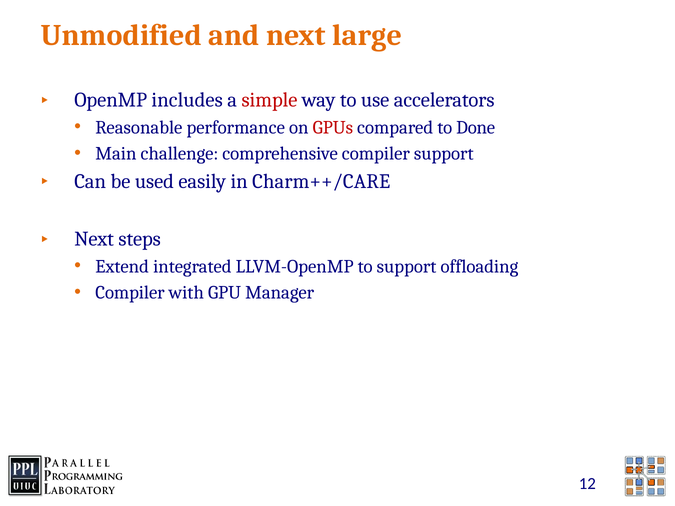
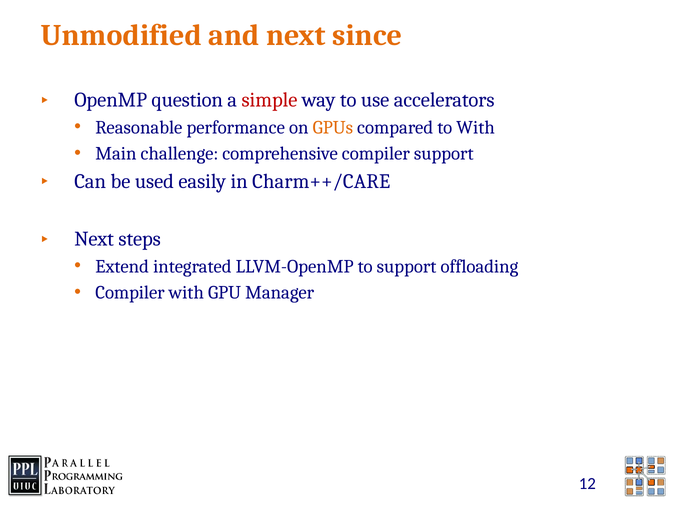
large: large -> since (367, 36)
includes: includes -> question (187, 100)
GPUs colour: red -> orange (333, 127)
to Done: Done -> With (476, 127)
